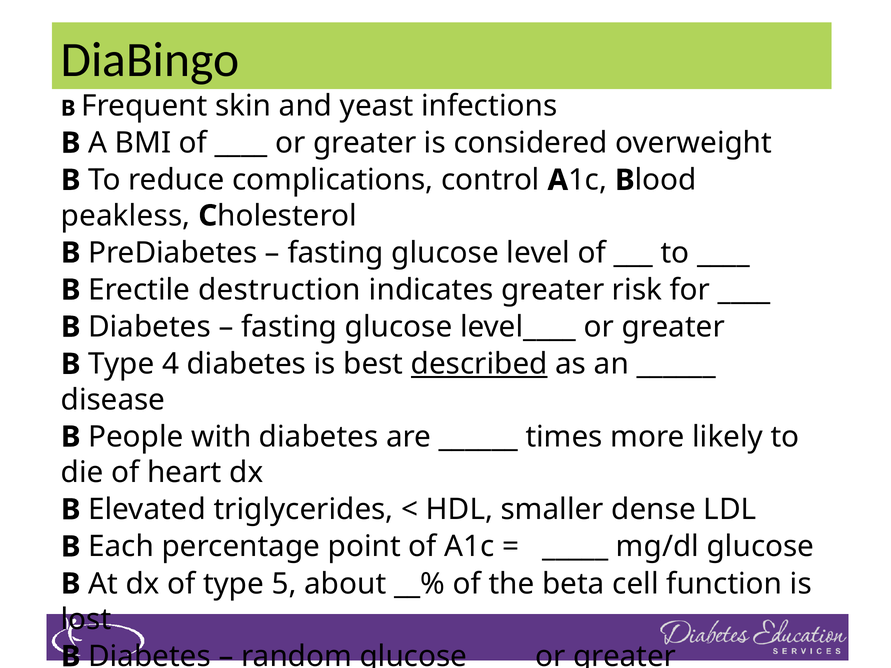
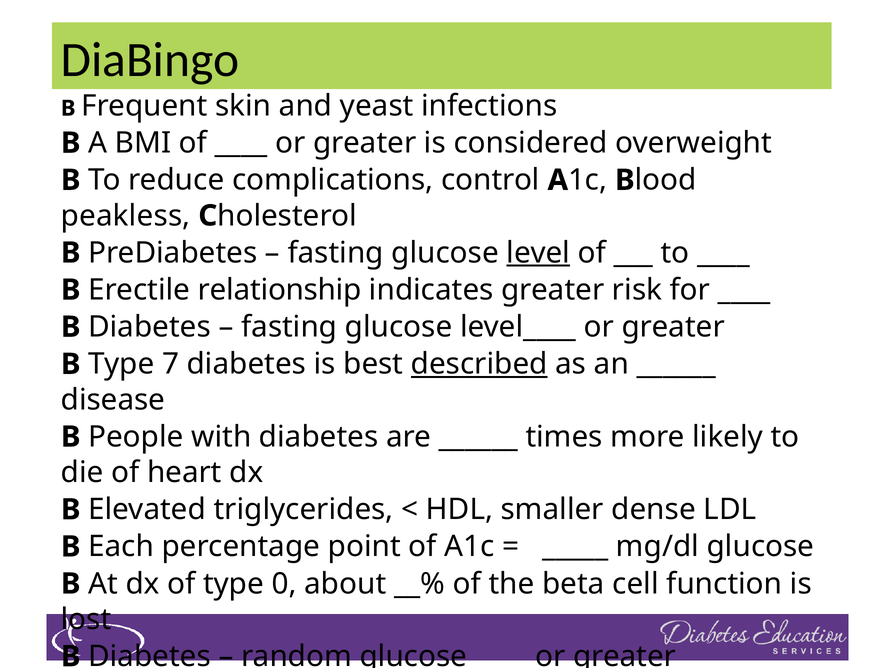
level underline: none -> present (538, 253)
destruction: destruction -> relationship (280, 290)
4: 4 -> 7 (171, 364)
5: 5 -> 0 (284, 584)
